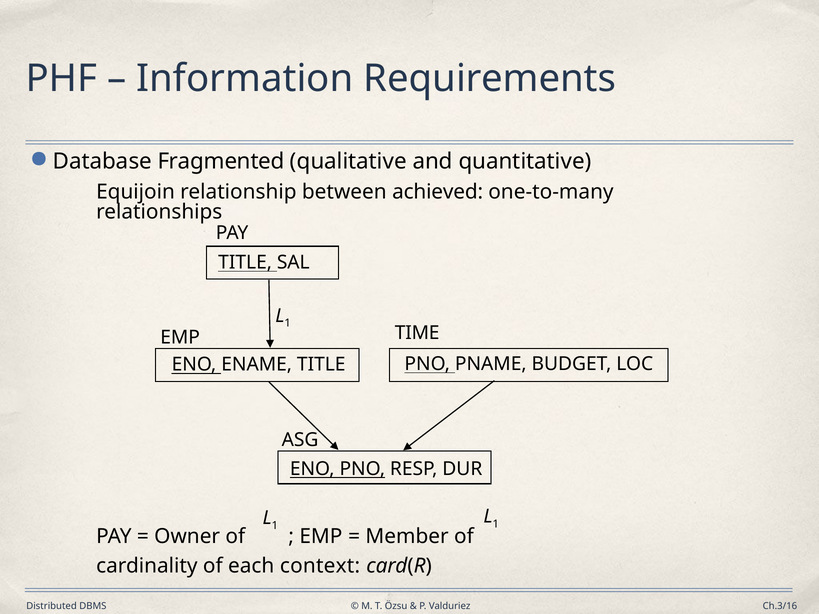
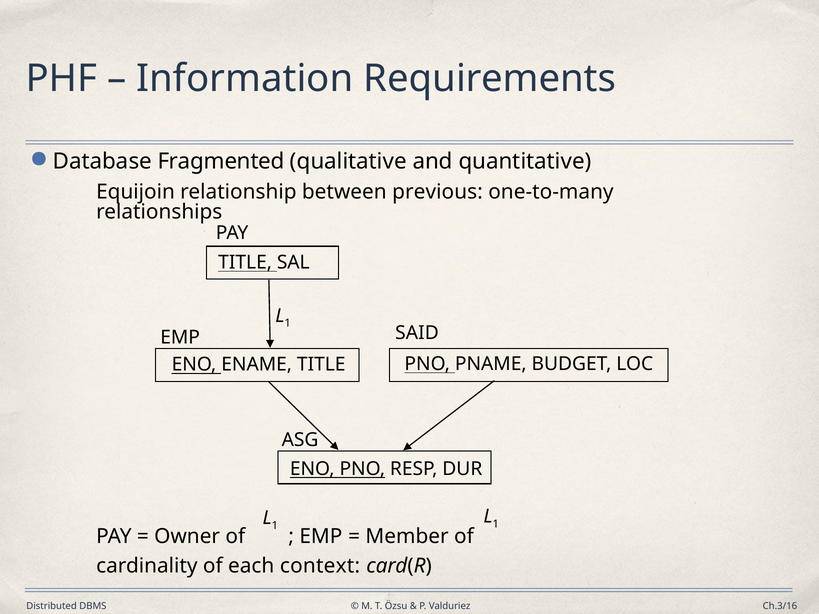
achieved: achieved -> previous (437, 192)
TIME: TIME -> SAID (417, 333)
